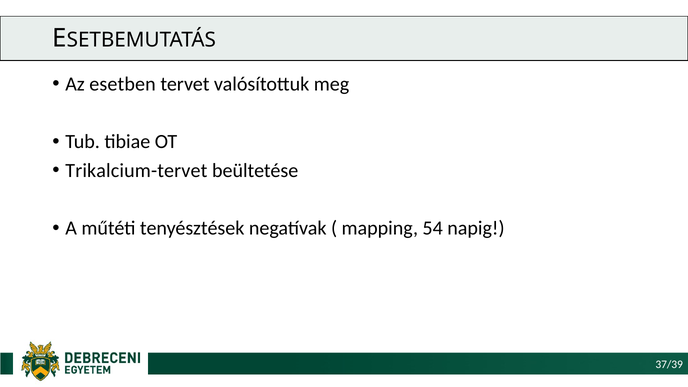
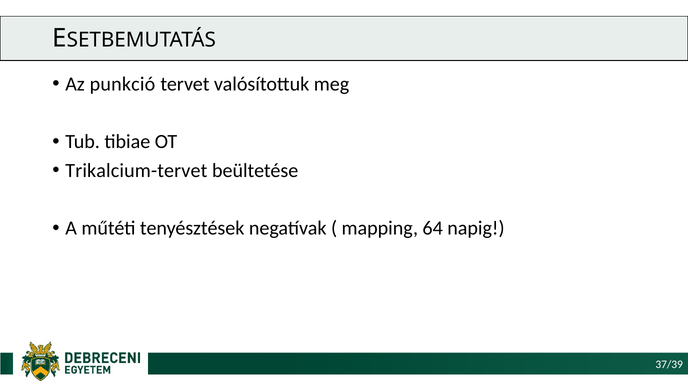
esetben: esetben -> punkció (122, 84)
54: 54 -> 64 (433, 228)
